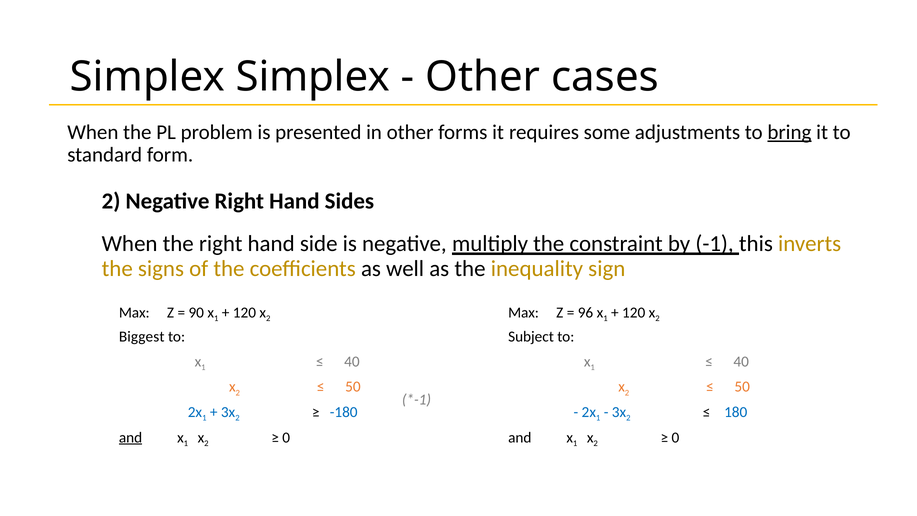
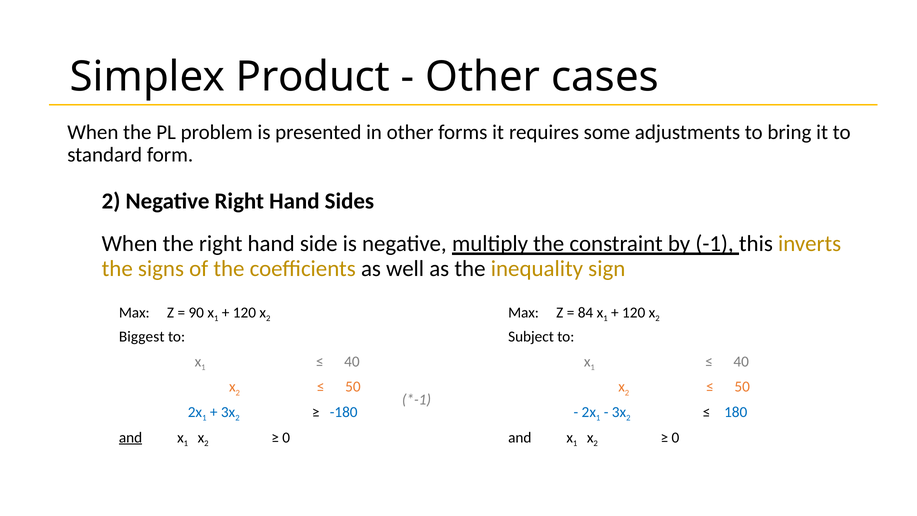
Simplex Simplex: Simplex -> Product (313, 77)
bring underline: present -> none (789, 132)
96: 96 -> 84 (585, 313)
